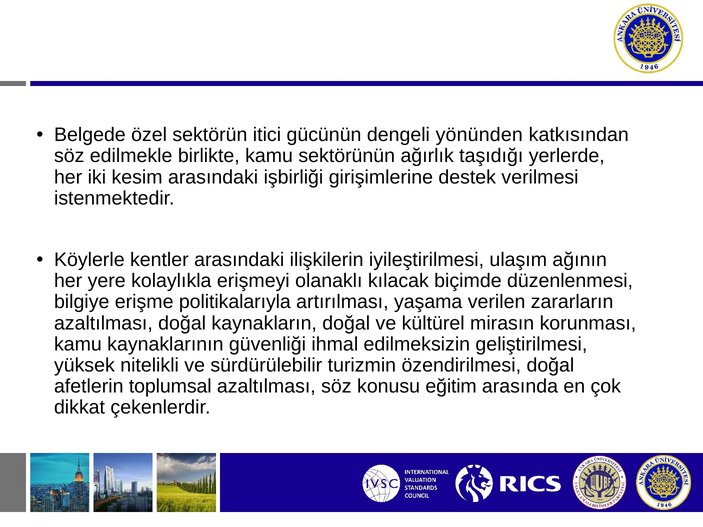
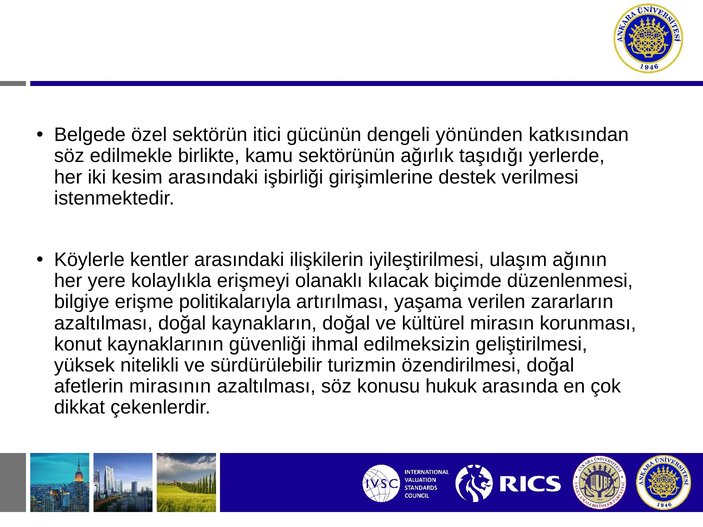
kamu: kamu -> konut (78, 344)
toplumsal: toplumsal -> mirasının (170, 387)
eğitim: eğitim -> hukuk (451, 387)
